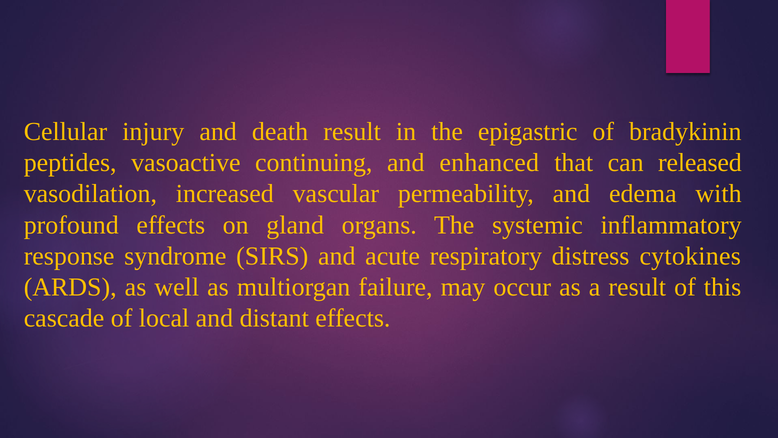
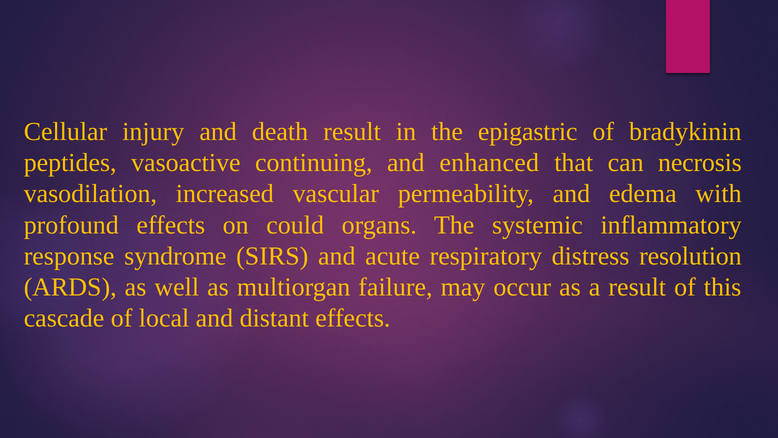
released: released -> necrosis (700, 163)
gland: gland -> could (295, 225)
cytokines: cytokines -> resolution (690, 256)
